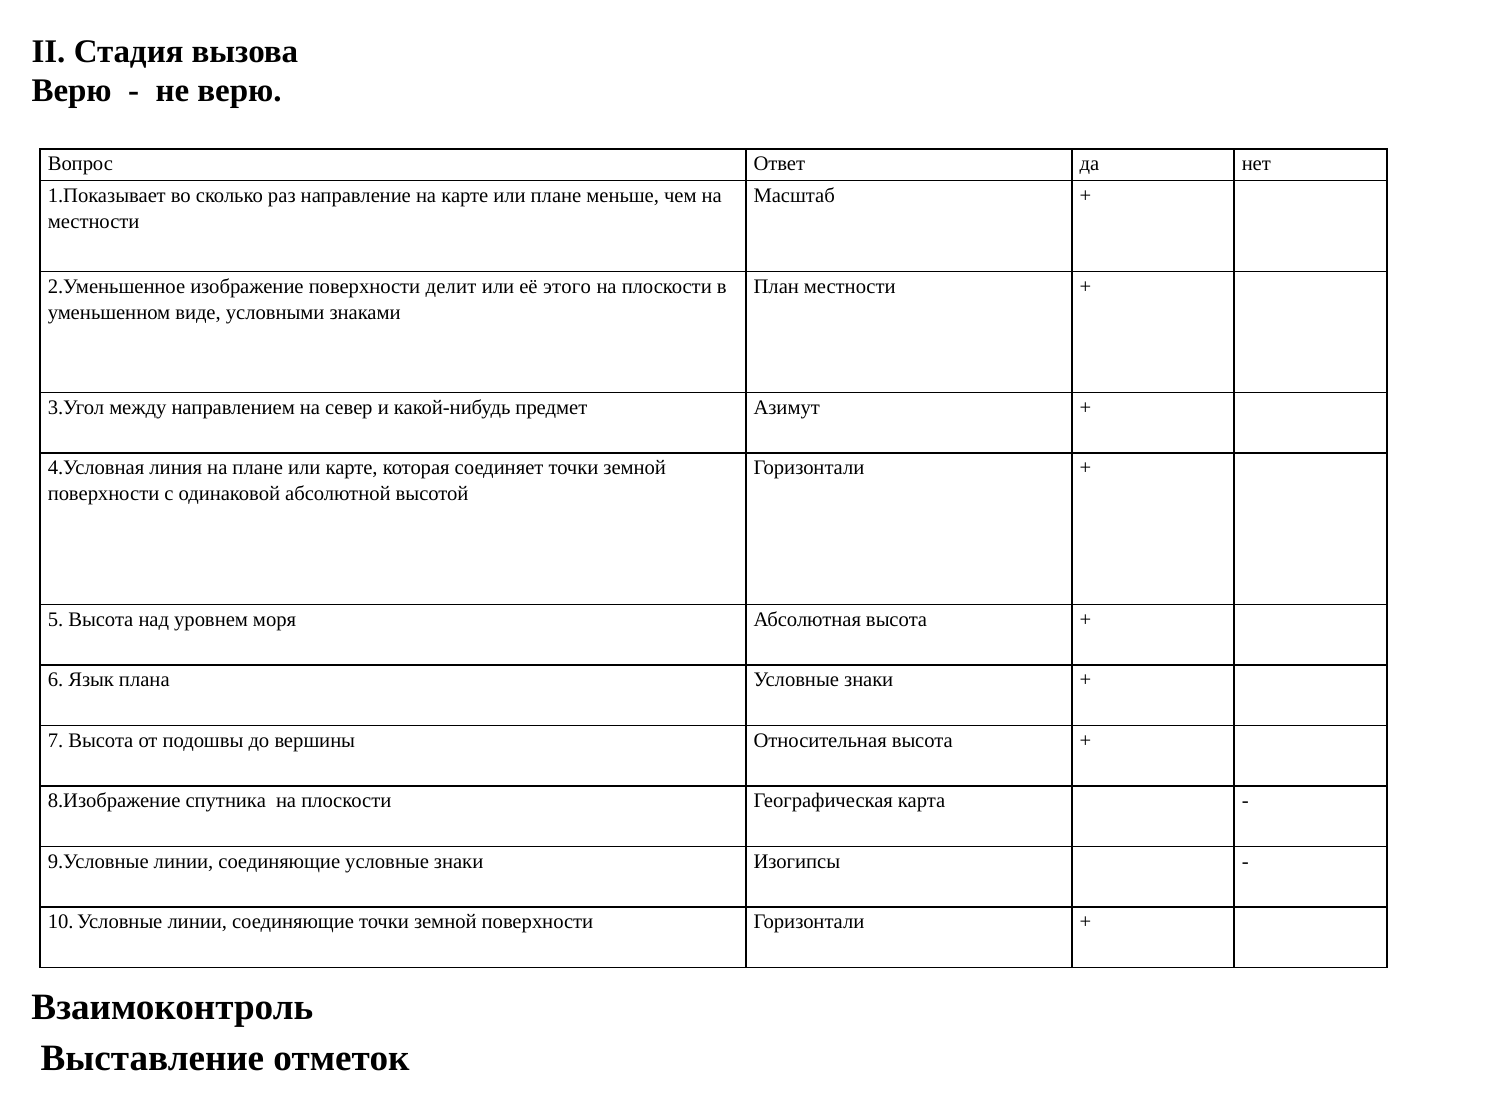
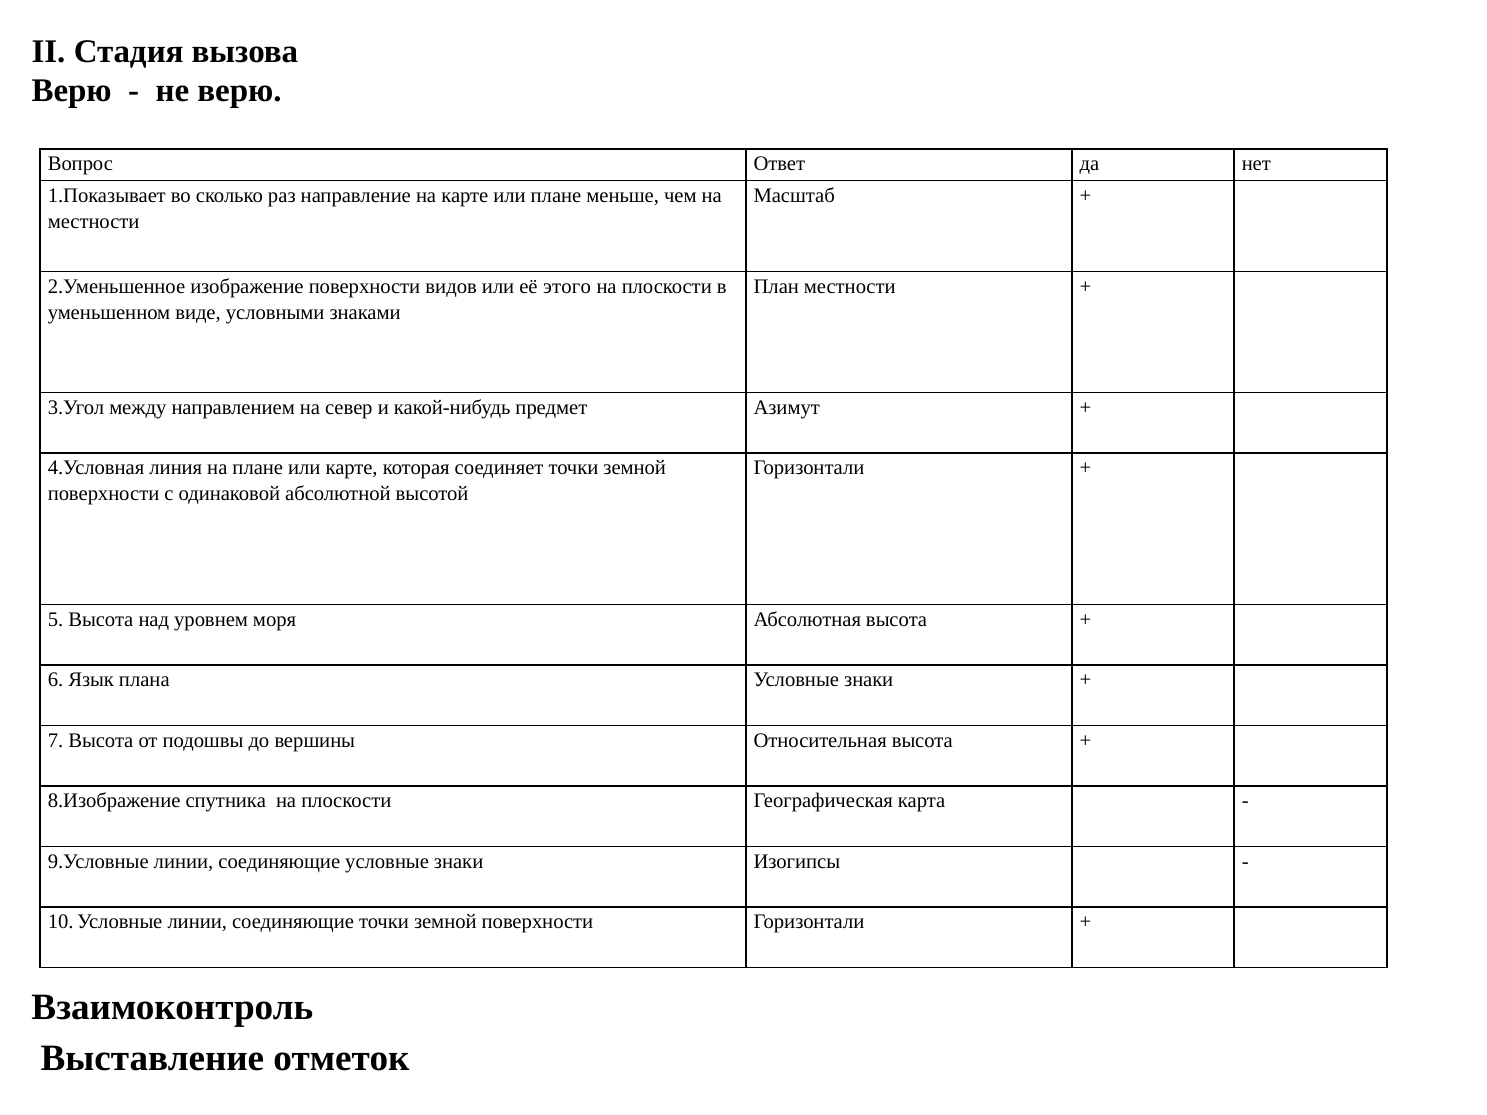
делит: делит -> видов (451, 286)
